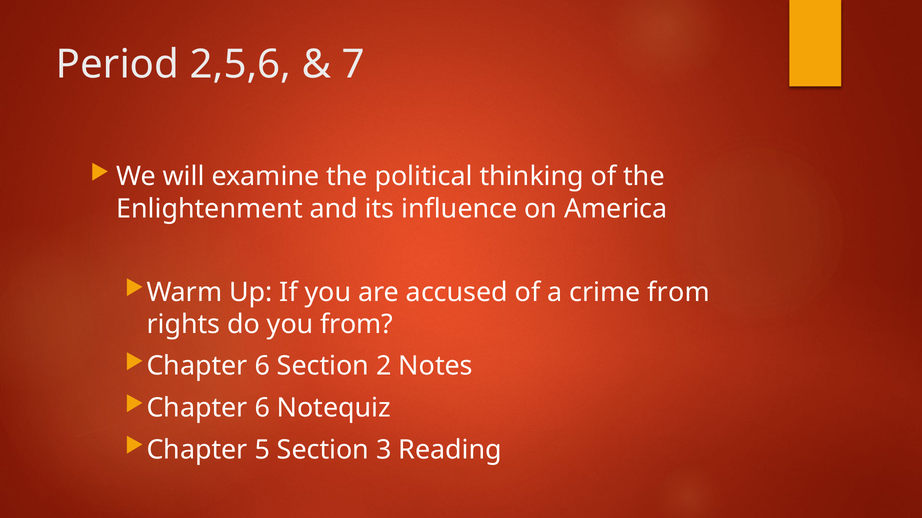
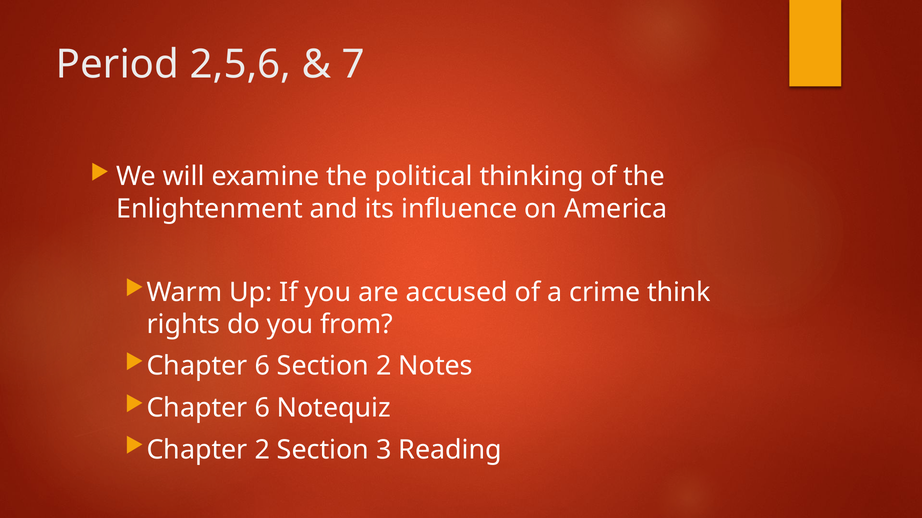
crime from: from -> think (679, 293)
Chapter 5: 5 -> 2 (262, 450)
